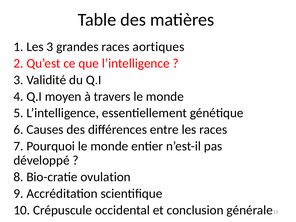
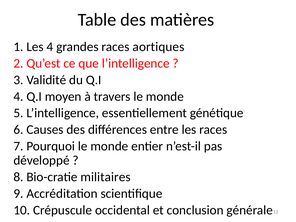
Les 3: 3 -> 4 (50, 47)
ovulation: ovulation -> militaires (106, 177)
